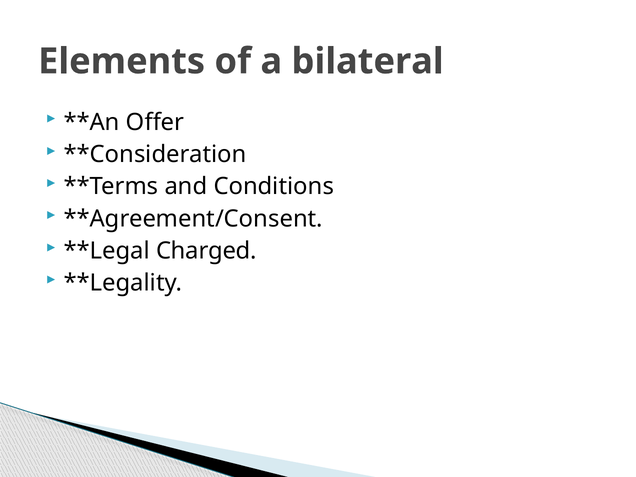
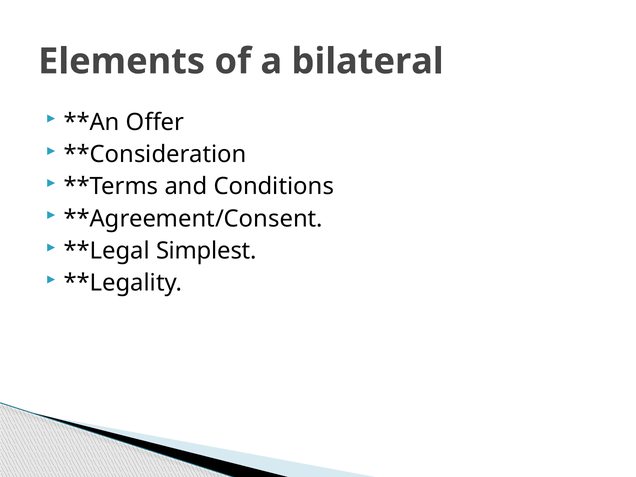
Charged: Charged -> Simplest (206, 251)
